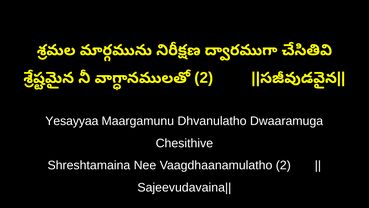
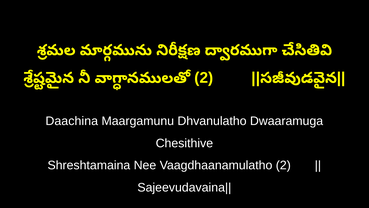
Yesayyaa: Yesayyaa -> Daachina (72, 121)
